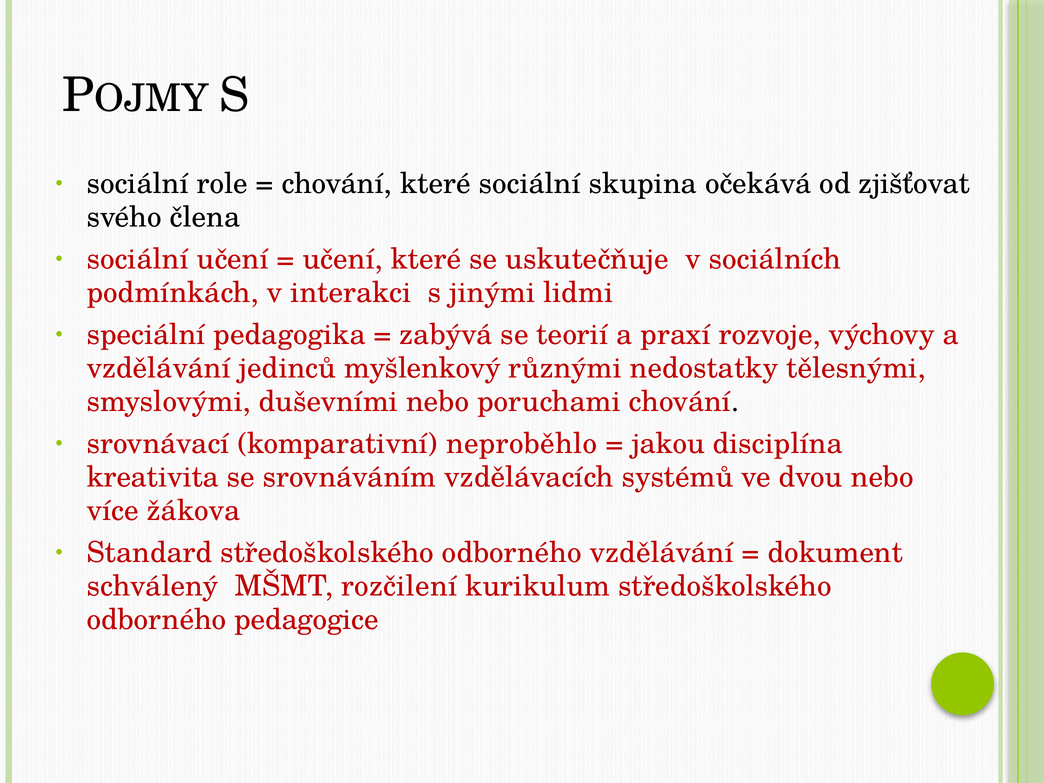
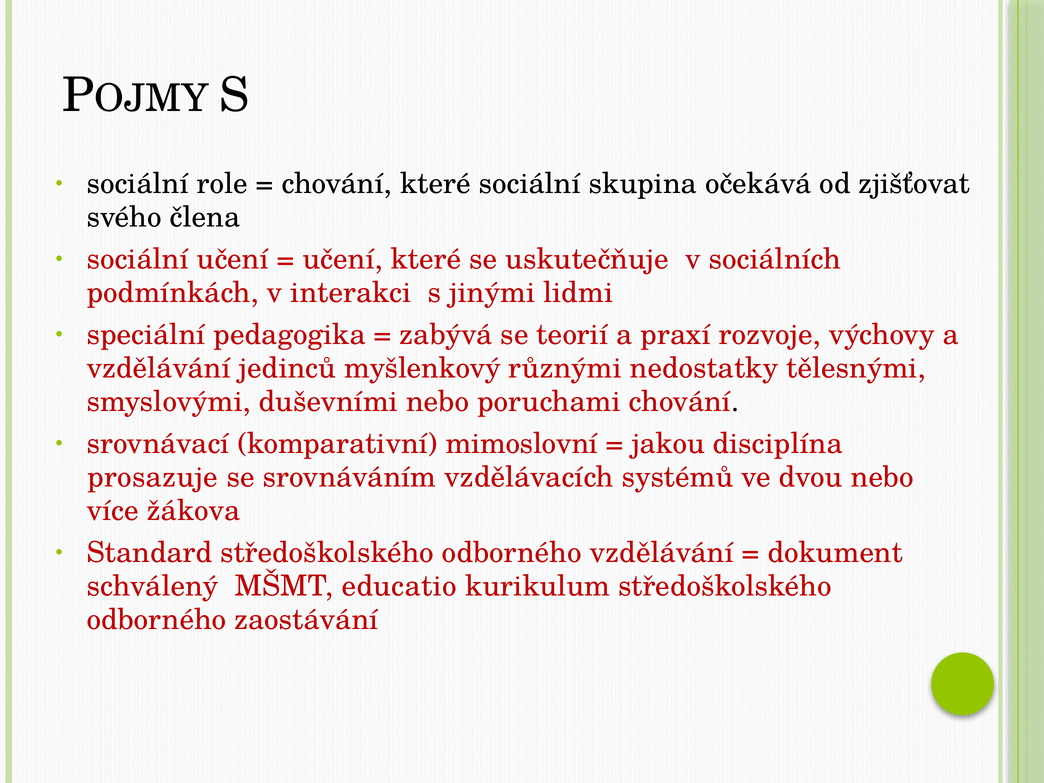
neproběhlo: neproběhlo -> mimoslovní (522, 444)
kreativita: kreativita -> prosazuje (153, 477)
rozčilení: rozčilení -> educatio (399, 586)
pedagogice: pedagogice -> zaostávání (306, 620)
